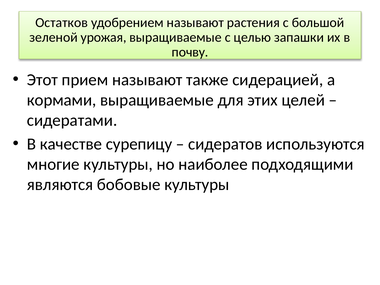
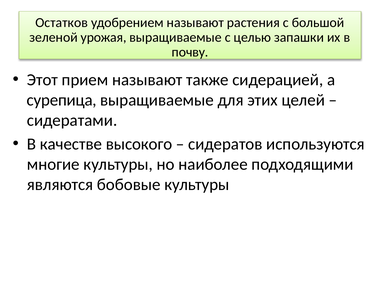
кормами: кормами -> сурепица (62, 100)
сурепицу: сурепицу -> высокого (139, 144)
